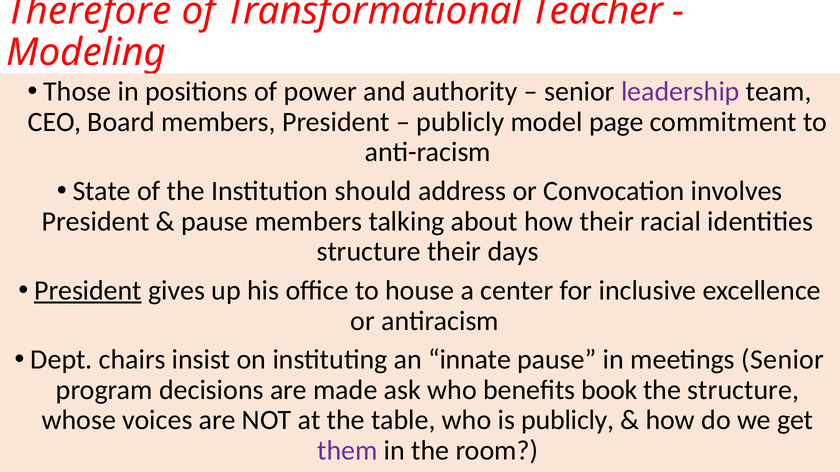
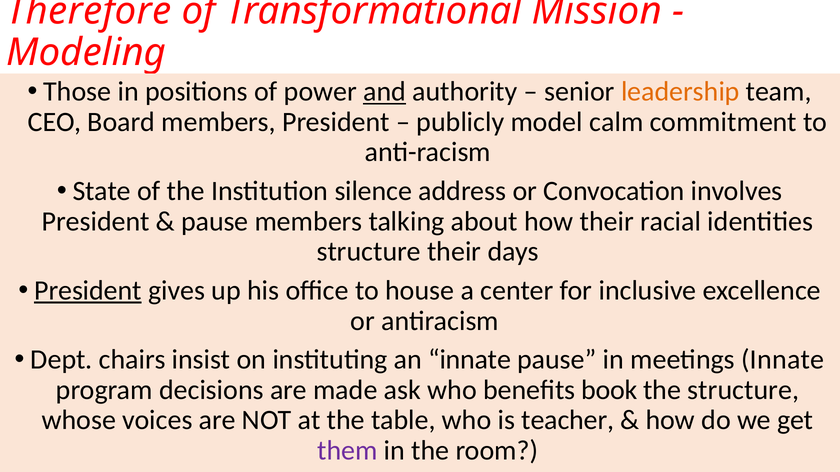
Teacher: Teacher -> Mission (597, 11)
and underline: none -> present (385, 92)
leadership colour: purple -> orange (680, 92)
page: page -> calm (616, 122)
should: should -> silence (373, 191)
meetings Senior: Senior -> Innate (783, 360)
is publicly: publicly -> teacher (568, 421)
